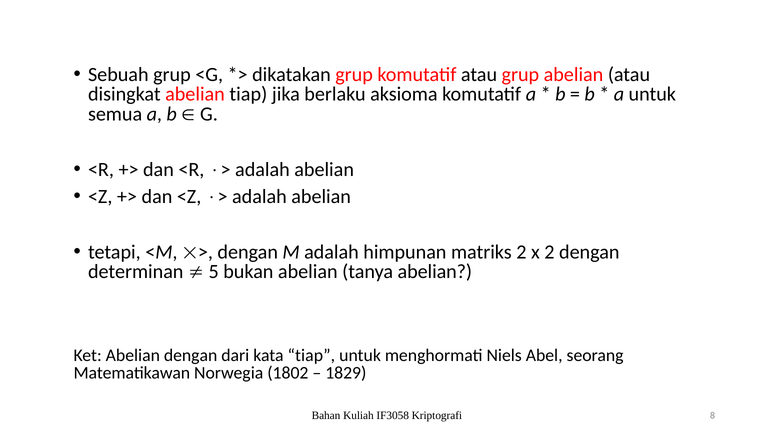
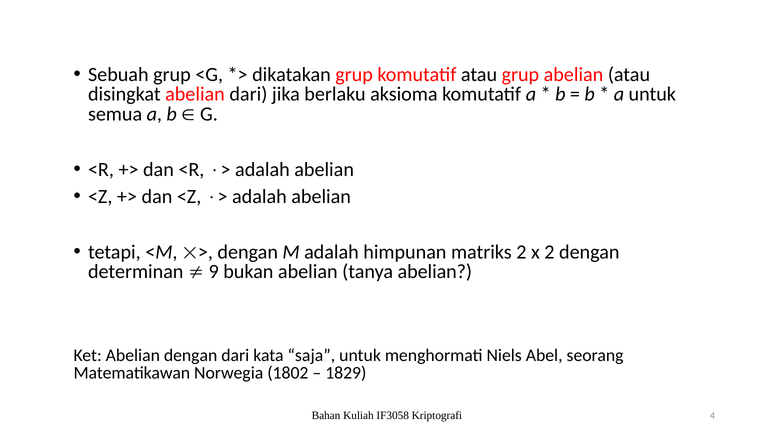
abelian tiap: tiap -> dari (248, 94)
5: 5 -> 9 (214, 272)
kata tiap: tiap -> saja (311, 356)
8: 8 -> 4 (713, 416)
